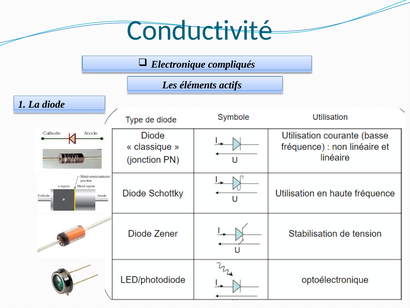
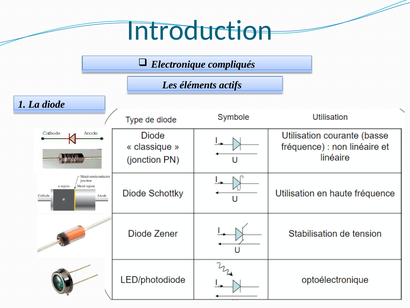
Conductivité: Conductivité -> Introduction (200, 30)
